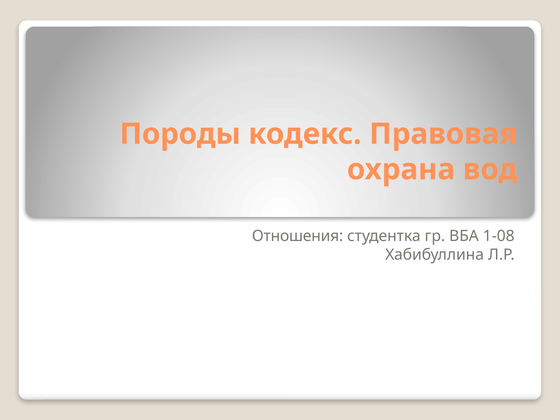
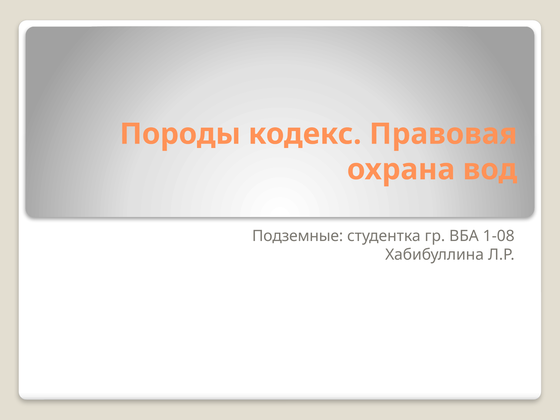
Отношения: Отношения -> Подземные (298, 236)
